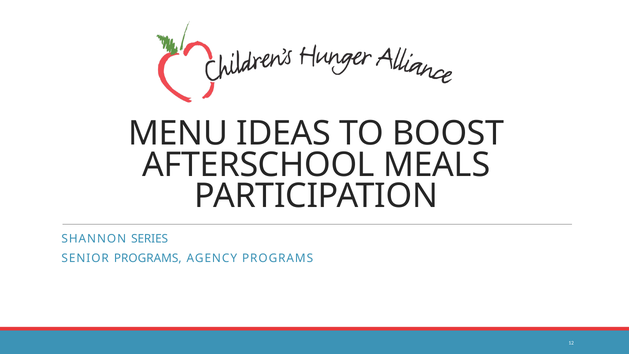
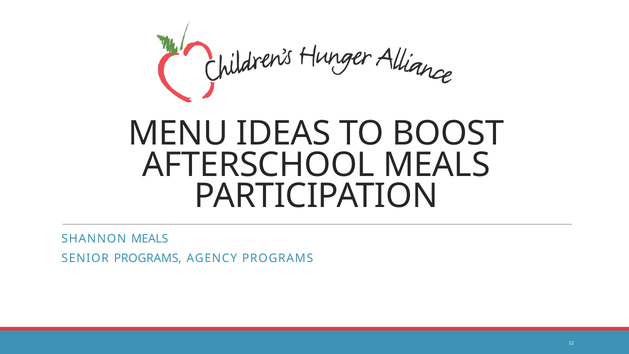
SHANNON SERIES: SERIES -> MEALS (150, 239)
